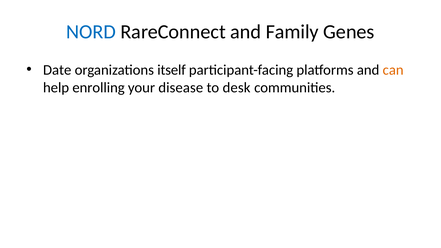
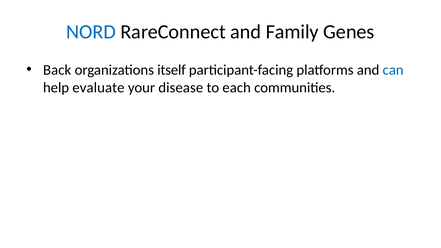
Date: Date -> Back (57, 70)
can colour: orange -> blue (393, 70)
enrolling: enrolling -> evaluate (98, 88)
desk: desk -> each (237, 88)
